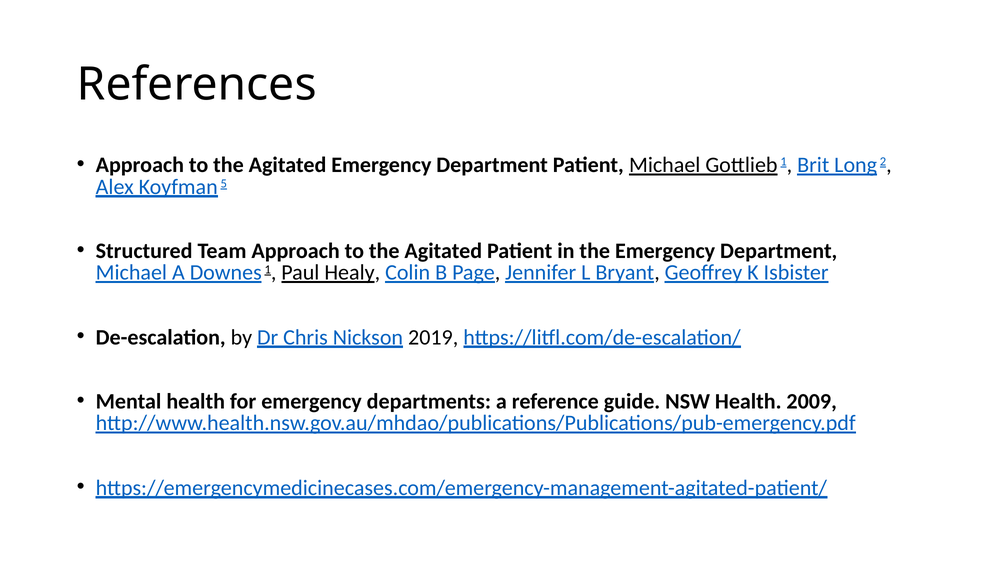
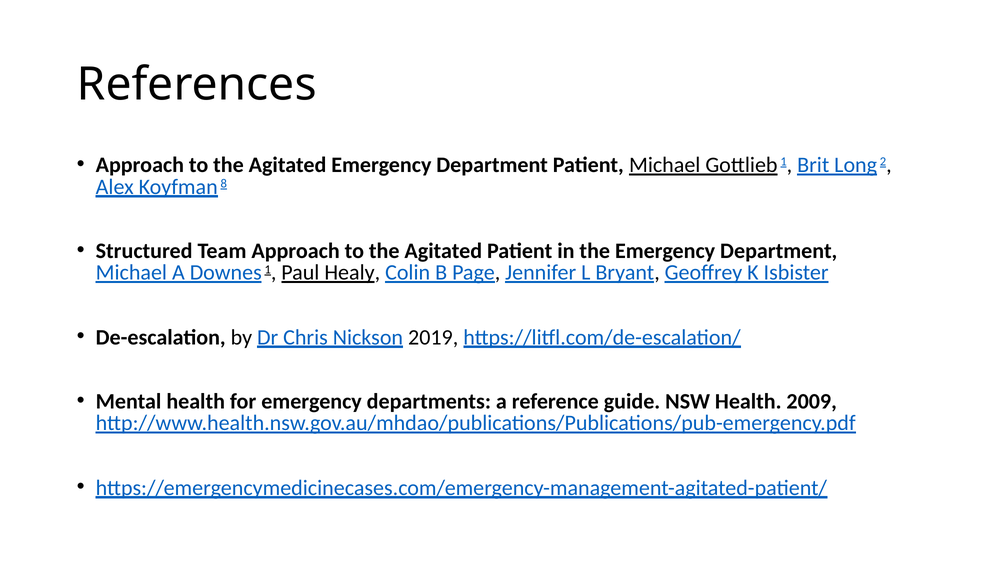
5: 5 -> 8 (224, 183)
